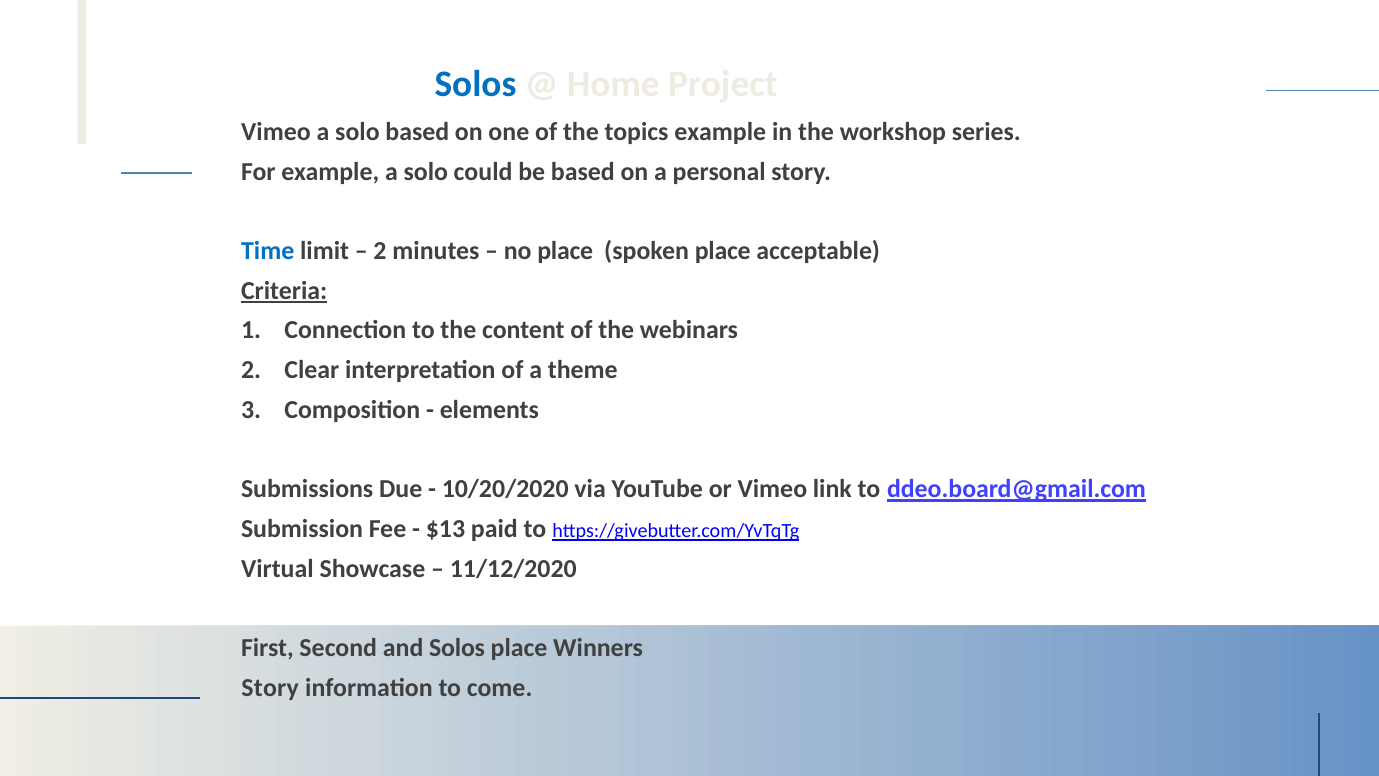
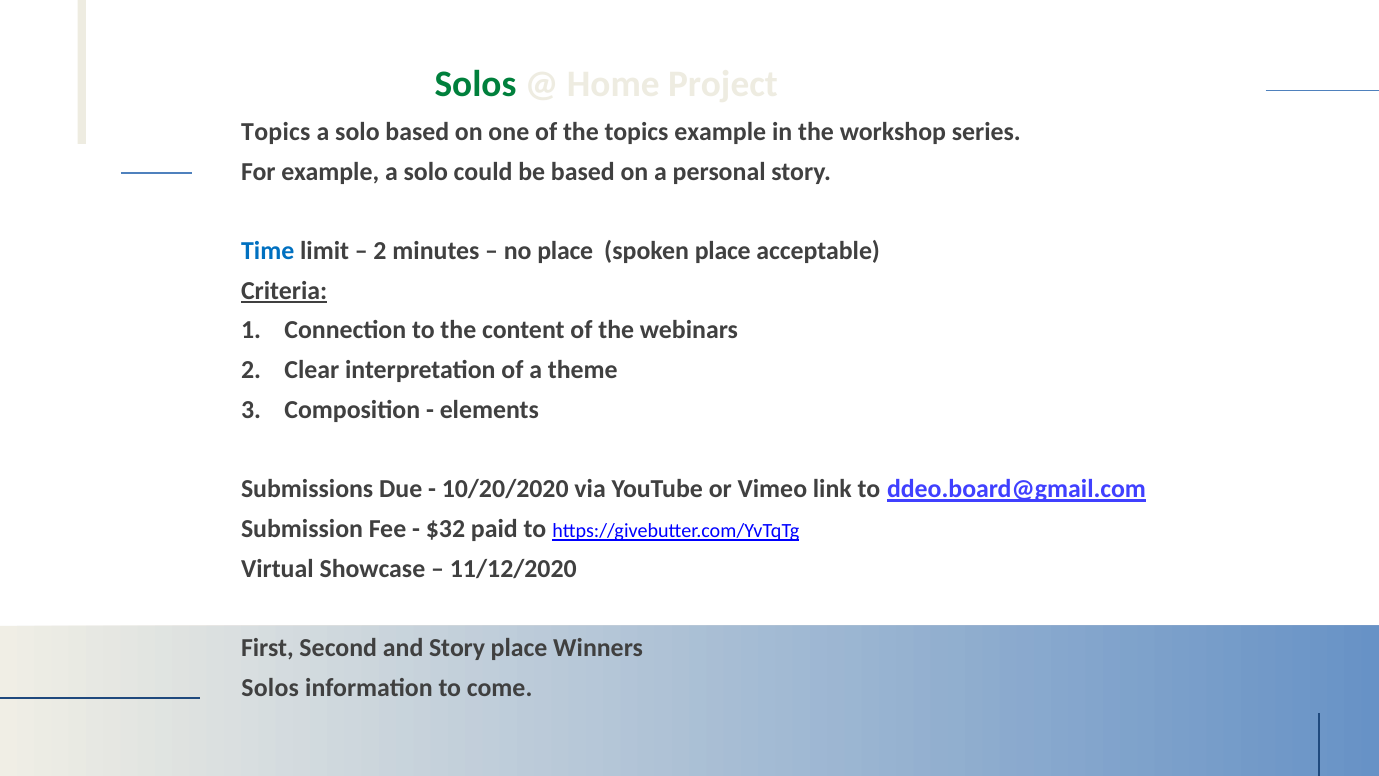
Solos colour: blue -> green (475, 85)
Vimeo: Vimeo -> Topics (276, 132)
$13: $13 -> $32 (445, 529)
and Solos: Solos -> Story (457, 648)
Story: Story -> Solos (270, 688)
